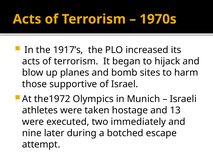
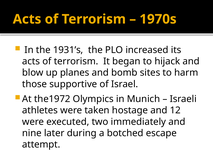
1917’s: 1917’s -> 1931’s (68, 50)
13: 13 -> 12 (175, 110)
